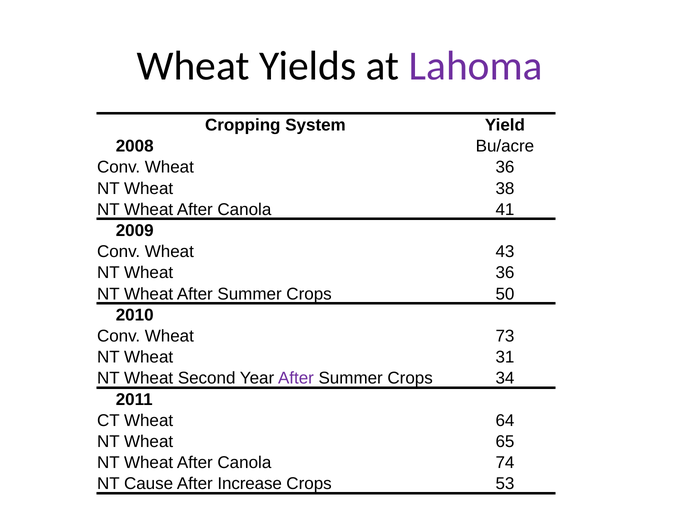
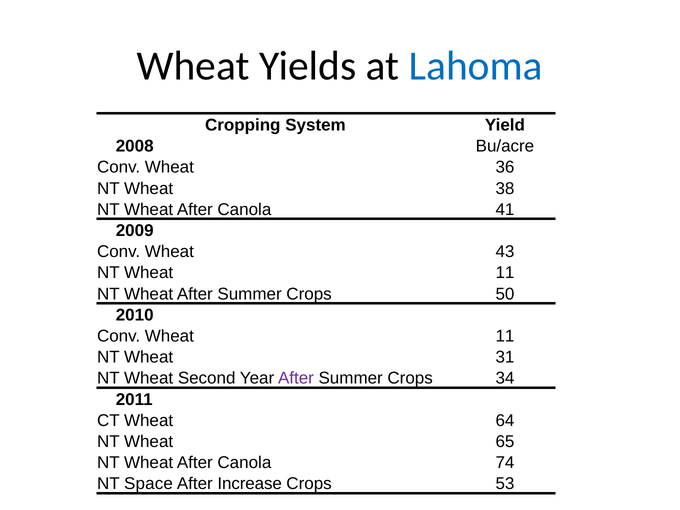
Lahoma colour: purple -> blue (476, 66)
NT Wheat 36: 36 -> 11 (505, 273)
Conv Wheat 73: 73 -> 11 (505, 336)
Cause: Cause -> Space (148, 484)
